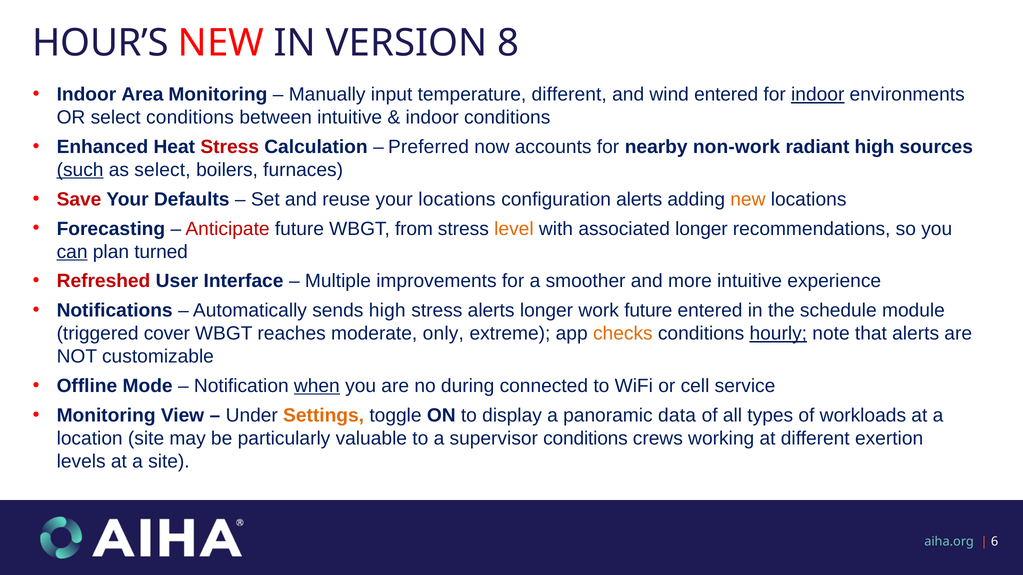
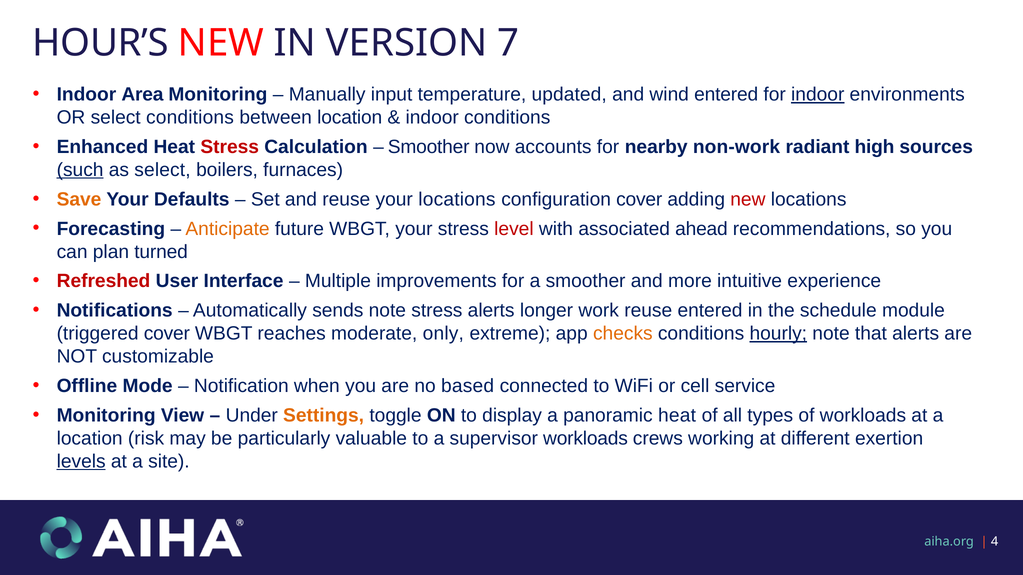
8: 8 -> 7 (508, 43)
temperature different: different -> updated (569, 95)
between intuitive: intuitive -> location (350, 118)
Preferred: Preferred -> Smoother (429, 147)
Save colour: red -> orange (79, 199)
configuration alerts: alerts -> cover (639, 199)
new colour: orange -> red (748, 199)
Anticipate colour: red -> orange (228, 229)
WBGT from: from -> your (414, 229)
level colour: orange -> red (514, 229)
associated longer: longer -> ahead (701, 229)
can underline: present -> none (72, 252)
sends high: high -> note (387, 311)
work future: future -> reuse (648, 311)
when underline: present -> none (317, 386)
during: during -> based (468, 386)
panoramic data: data -> heat (677, 416)
location site: site -> risk (146, 439)
supervisor conditions: conditions -> workloads (586, 439)
levels underline: none -> present (81, 462)
6: 6 -> 4 (995, 542)
